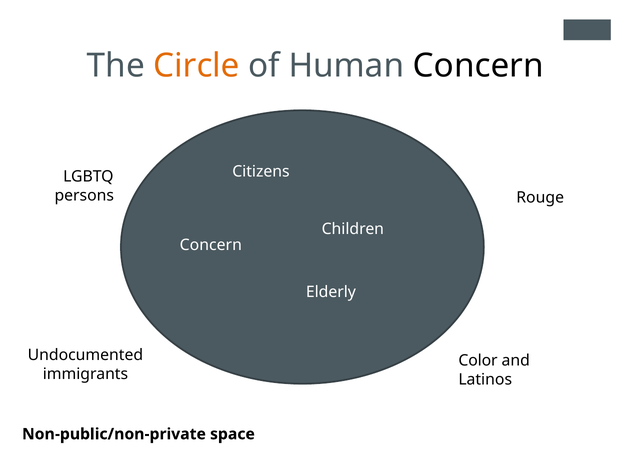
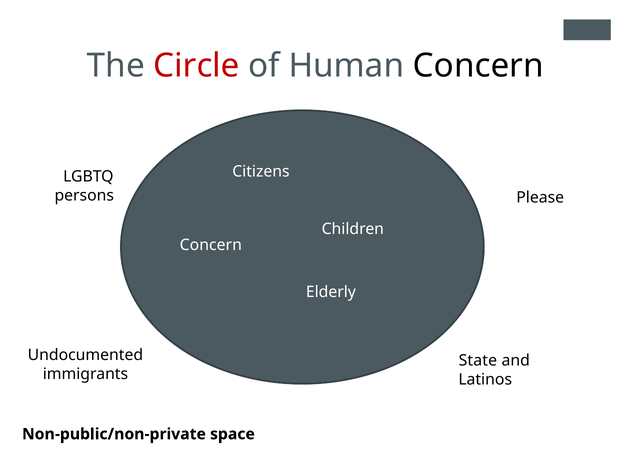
Circle colour: orange -> red (197, 66)
Rouge: Rouge -> Please (540, 198)
Color: Color -> State (478, 361)
